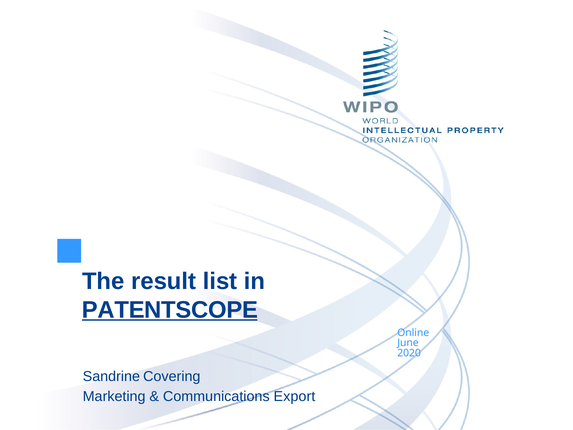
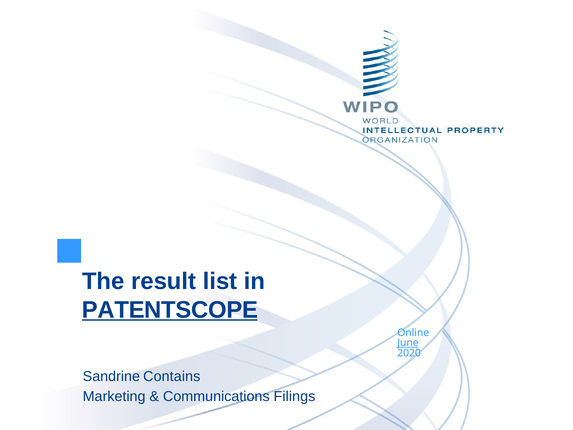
June underline: none -> present (408, 343)
Covering: Covering -> Contains (172, 376)
Export: Export -> Filings (294, 396)
